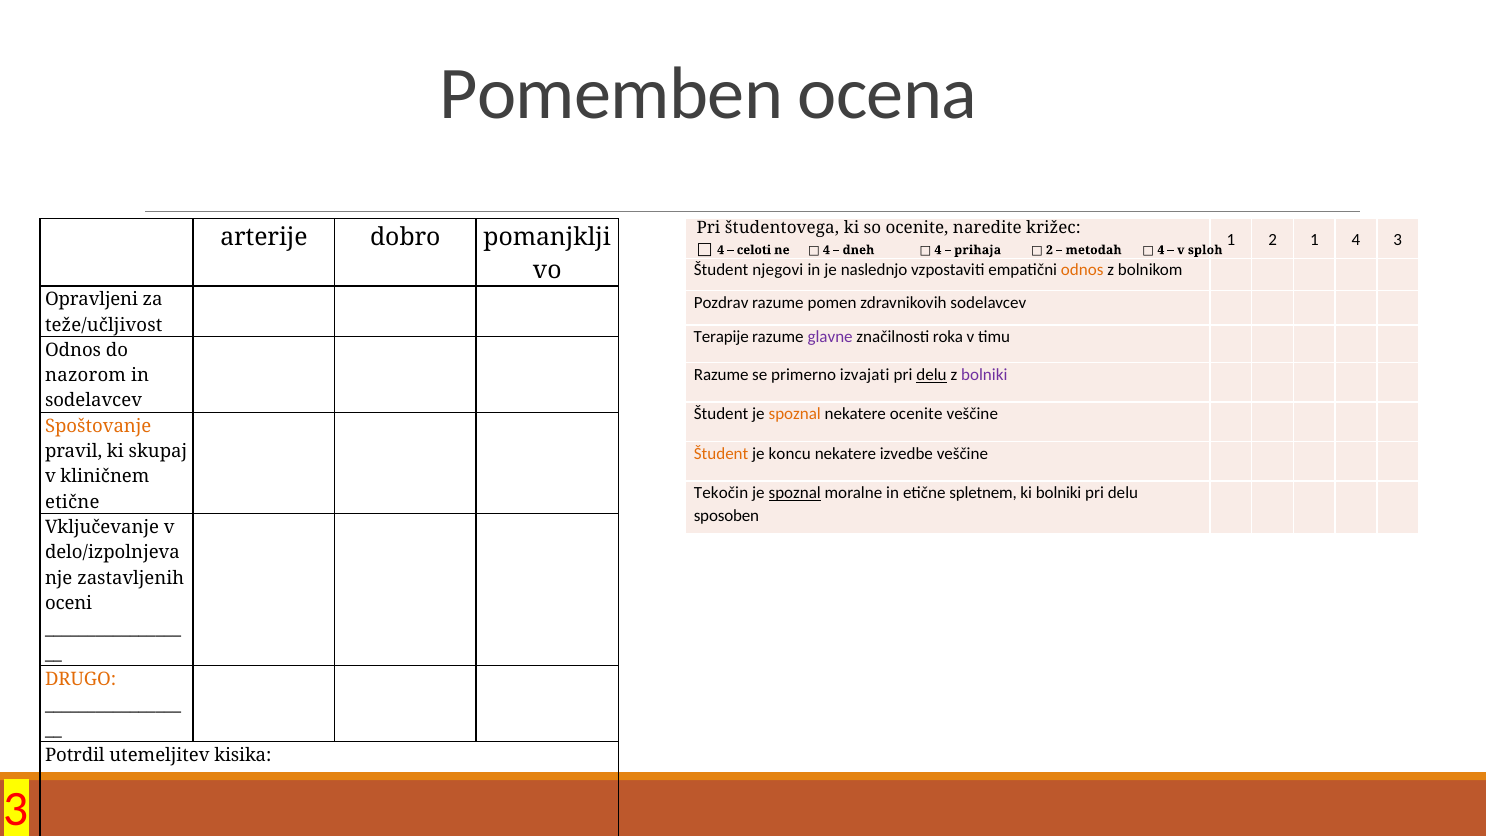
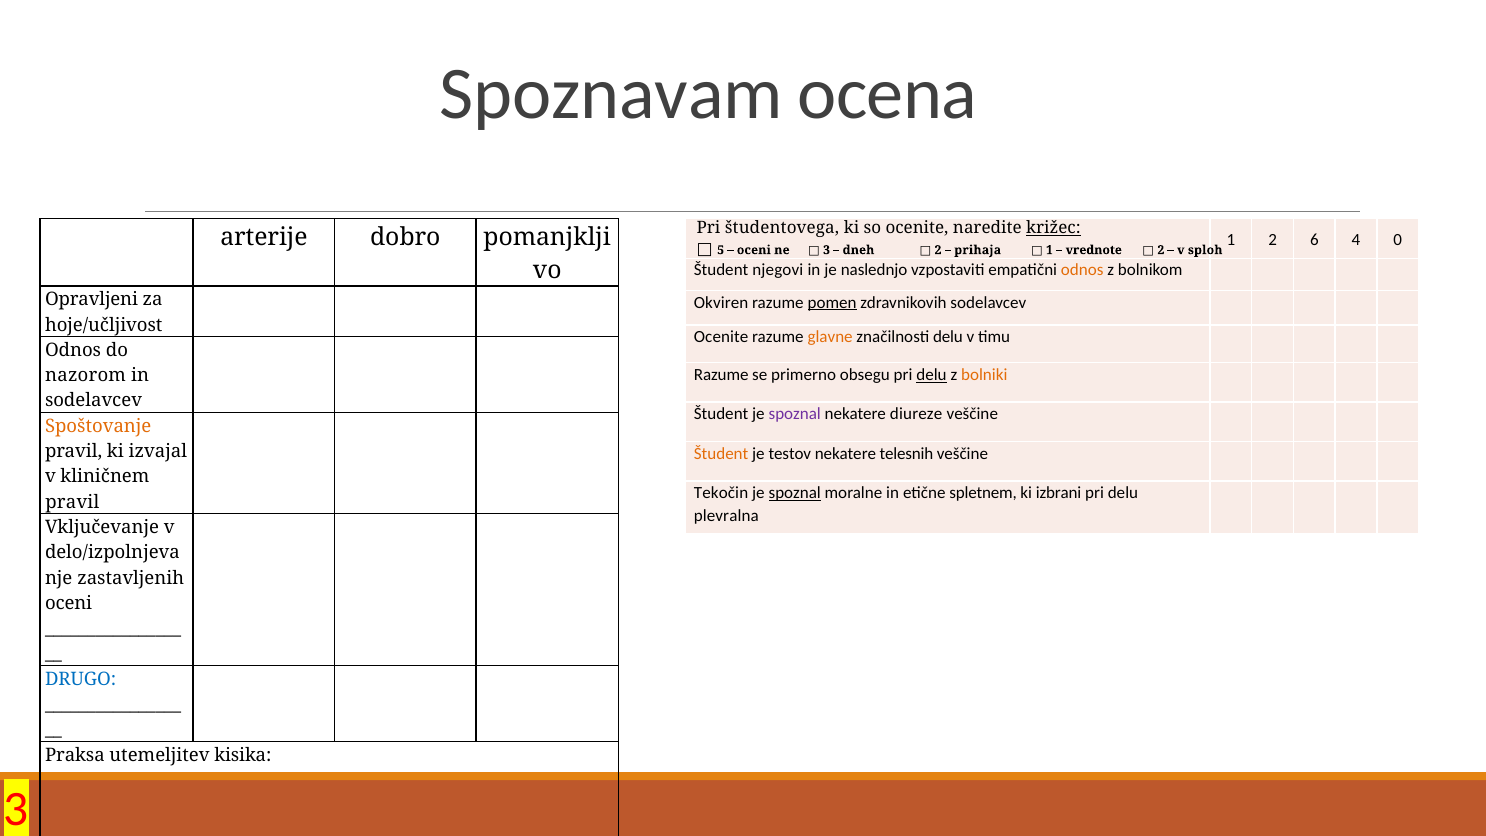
Pomemben: Pomemben -> Spoznavam (611, 94)
križec underline: none -> present (1053, 228)
2 1: 1 -> 6 (1314, 239)
4 3: 3 -> 0 (1398, 239)
4: 4 -> 5 (721, 250)
celoti: celoti -> oceni (754, 250)
4: 4 -> 3 (827, 250)
4: 4 -> 2 (938, 250)
2: 2 -> 1 (1049, 250)
metodah: metodah -> vrednote (1094, 250)
4: 4 -> 2 (1161, 250)
Pozdrav: Pozdrav -> Okviren (721, 302)
pomen underline: none -> present (832, 302)
teže/učljivost: teže/učljivost -> hoje/učljivost (104, 325)
Terapije: Terapije -> Ocenite (721, 337)
glavne colour: purple -> orange (830, 337)
značilnosti roka: roka -> delu (948, 337)
izvajati: izvajati -> obsegu (865, 375)
bolniki colour: purple -> orange (984, 375)
spoznal colour: orange -> purple (795, 414)
nekatere ocenite: ocenite -> diureze (916, 414)
skupaj: skupaj -> izvajal (158, 451)
koncu: koncu -> testov (790, 454)
izvedbe: izvedbe -> telesnih (906, 454)
ki bolniki: bolniki -> izbrani (1059, 493)
etične: etične -> pravil (72, 502)
sposoben: sposoben -> plevralna (726, 516)
DRUGO colour: orange -> blue (81, 679)
Potrdil: Potrdil -> Praksa (75, 755)
